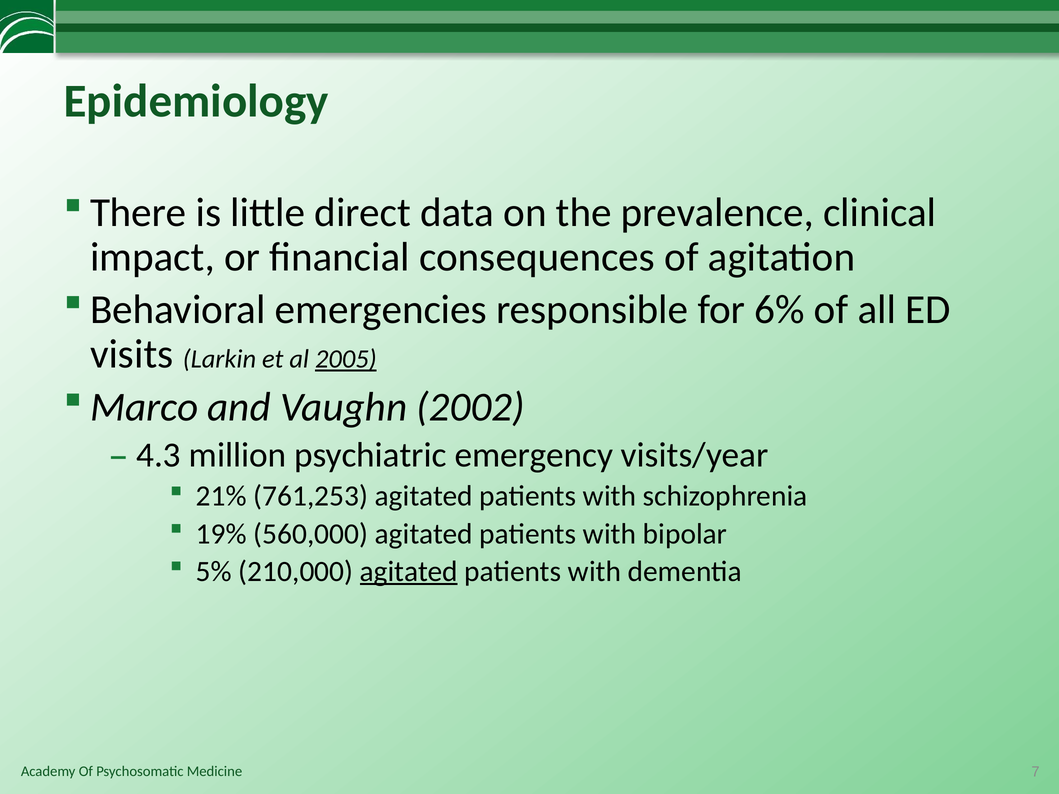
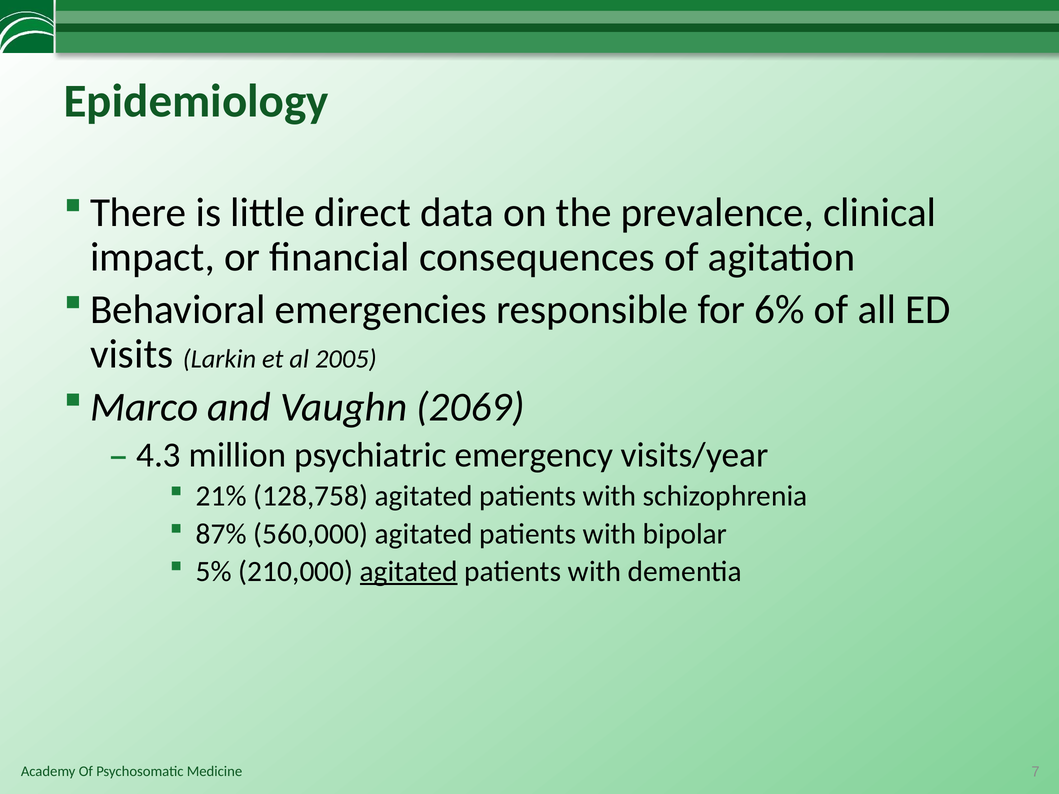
2005 underline: present -> none (346, 359)
2002: 2002 -> 2069 (471, 407)
761,253: 761,253 -> 128,758 (311, 496)
19%: 19% -> 87% (221, 534)
